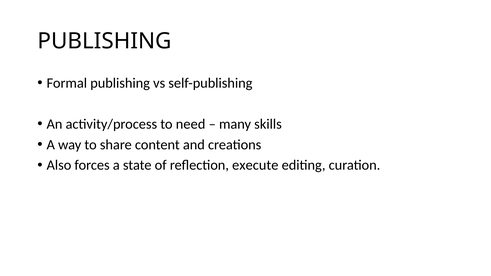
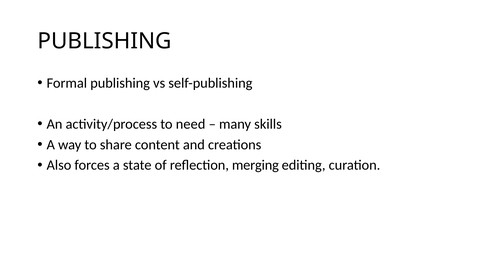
execute: execute -> merging (255, 165)
